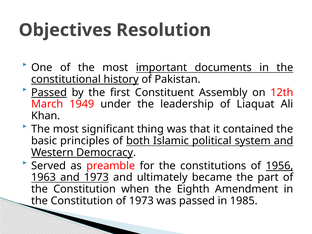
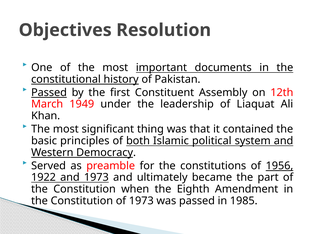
1963: 1963 -> 1922 (44, 177)
